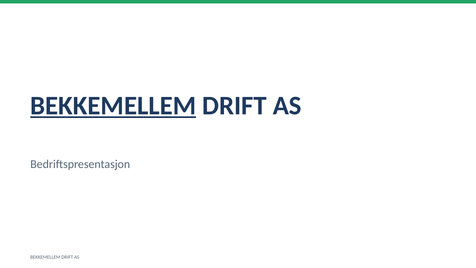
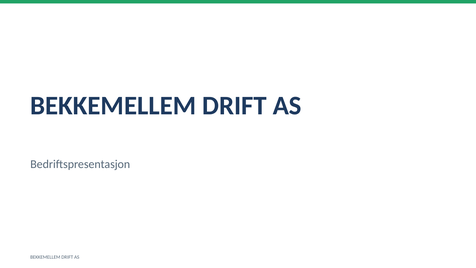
BEKKEMELLEM underline: present -> none (113, 106)
